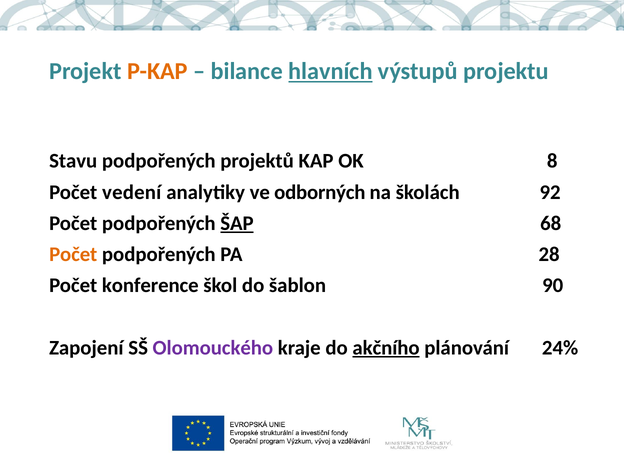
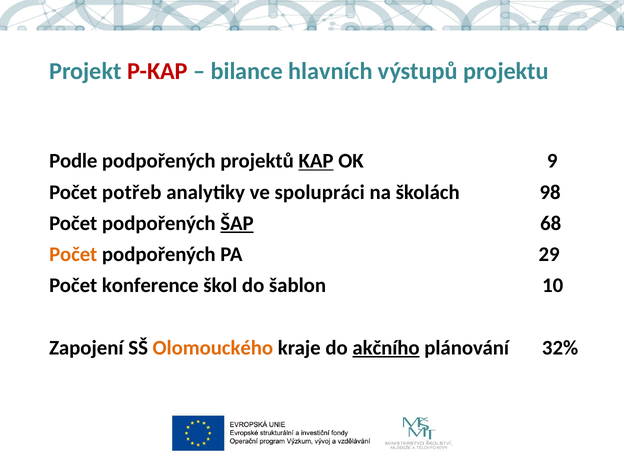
P-KAP colour: orange -> red (157, 71)
hlavních underline: present -> none (330, 71)
Stavu: Stavu -> Podle (73, 161)
KAP underline: none -> present (316, 161)
8: 8 -> 9 (552, 161)
vedení: vedení -> potřeb (132, 192)
odborných: odborných -> spolupráci (320, 192)
92: 92 -> 98 (550, 192)
28: 28 -> 29 (549, 255)
90: 90 -> 10 (553, 286)
Olomouckého colour: purple -> orange (213, 348)
24%: 24% -> 32% (560, 348)
